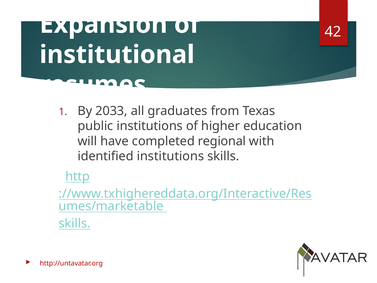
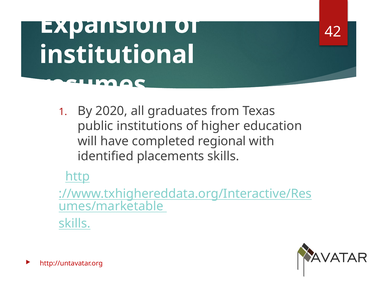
2033: 2033 -> 2020 (111, 111)
identified institutions: institutions -> placements (171, 156)
